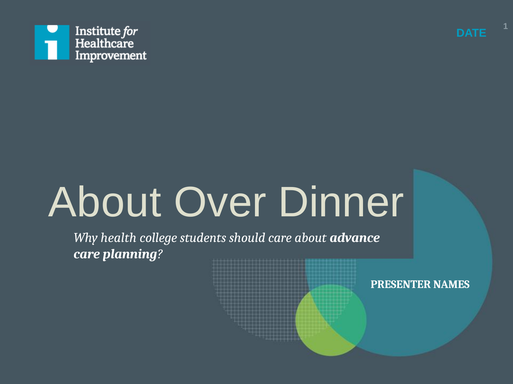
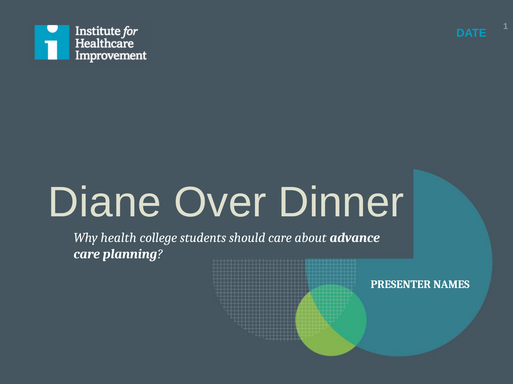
About: About -> Diane (105, 203)
